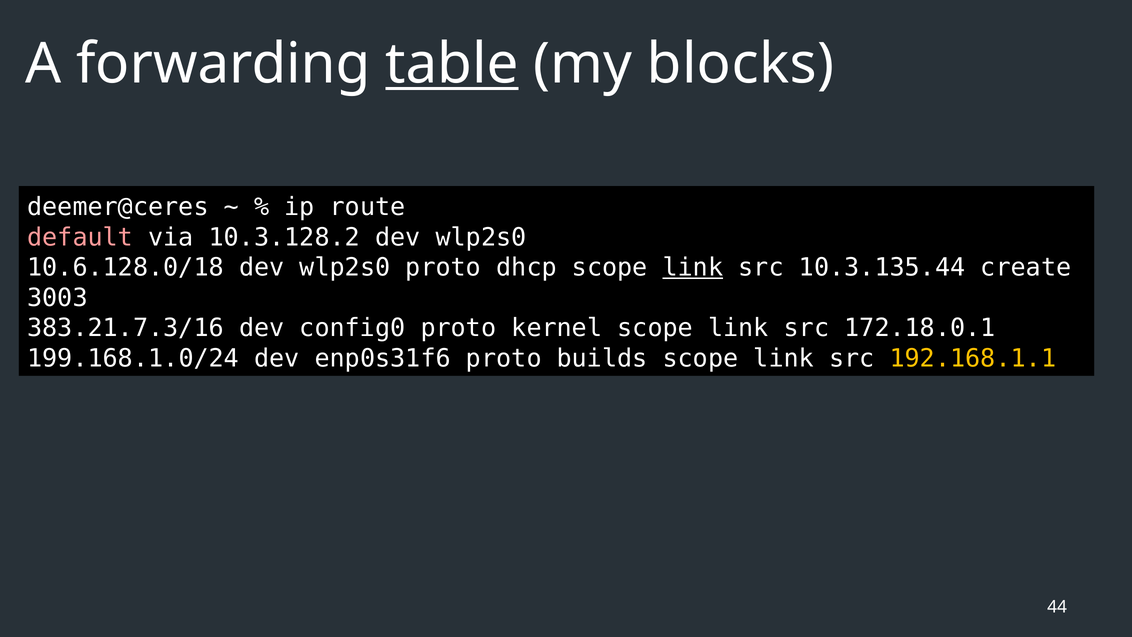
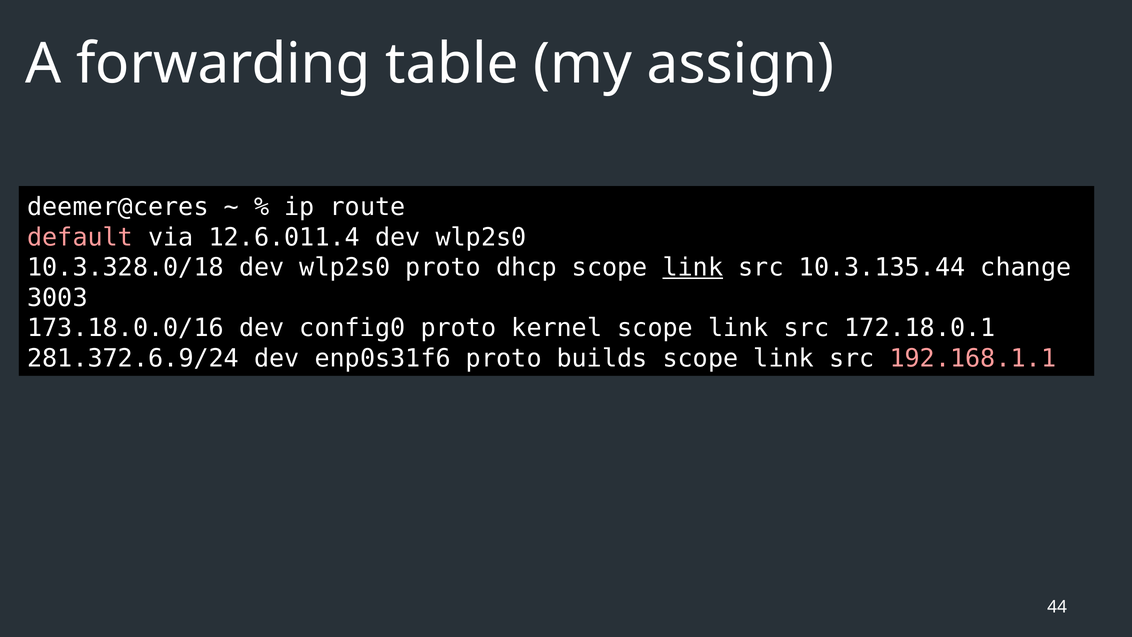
table underline: present -> none (452, 64)
blocks: blocks -> assign (741, 64)
10.3.128.2: 10.3.128.2 -> 12.6.011.4 (284, 237)
10.6.128.0/18: 10.6.128.0/18 -> 10.3.328.0/18 (125, 268)
create: create -> change (1026, 268)
383.21.7.3/16: 383.21.7.3/16 -> 173.18.0.0/16 (125, 328)
199.168.1.0/24: 199.168.1.0/24 -> 281.372.6.9/24 (133, 358)
192.168.1.1 colour: yellow -> pink (973, 358)
